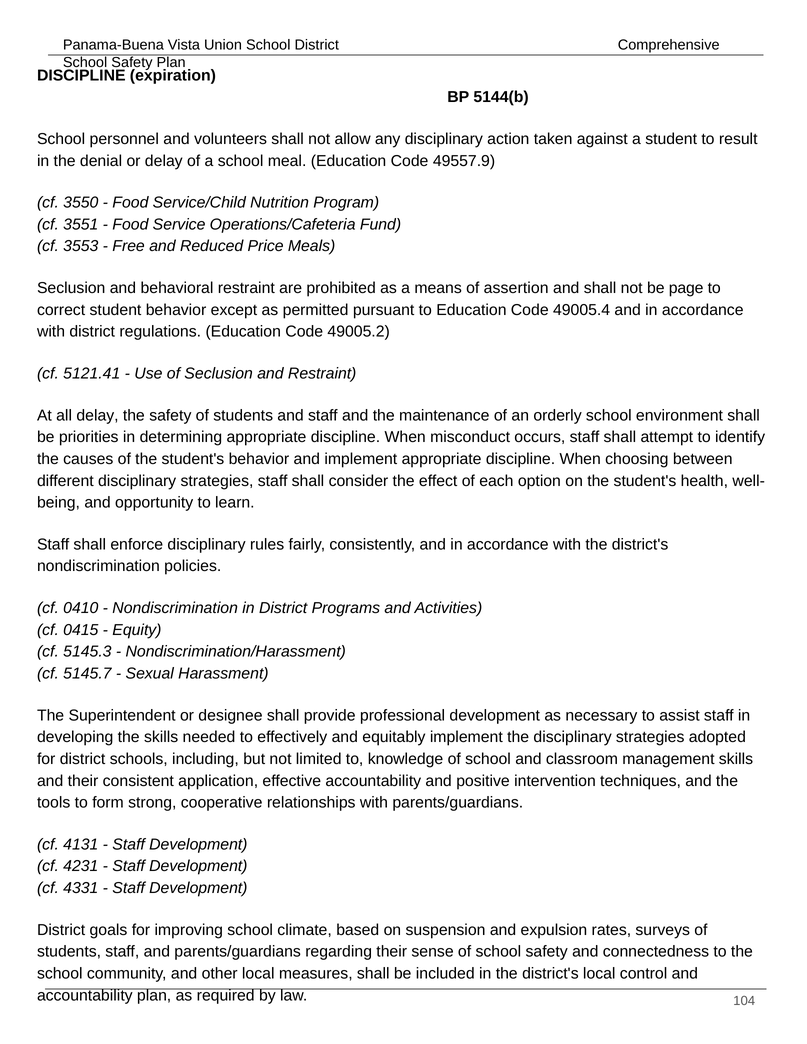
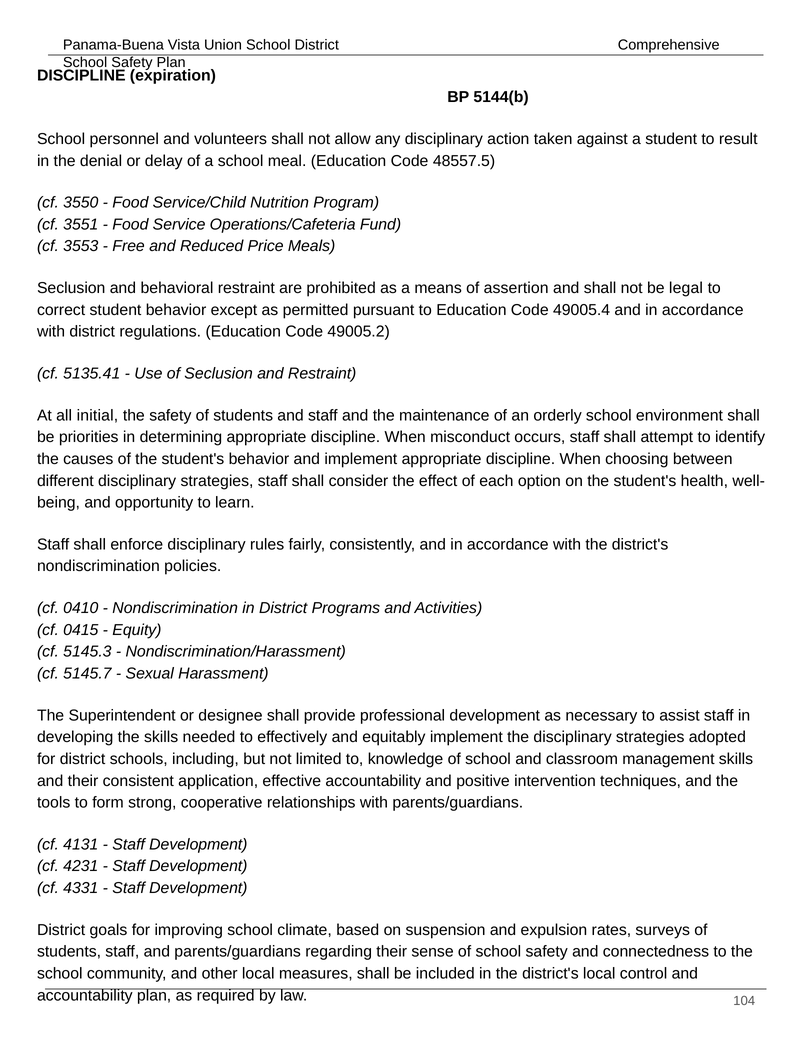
49557.9: 49557.9 -> 48557.5 (464, 161)
page: page -> legal (686, 288)
5121.41: 5121.41 -> 5135.41 (92, 374)
all delay: delay -> initial (97, 415)
